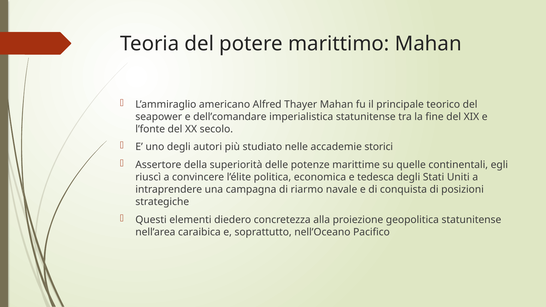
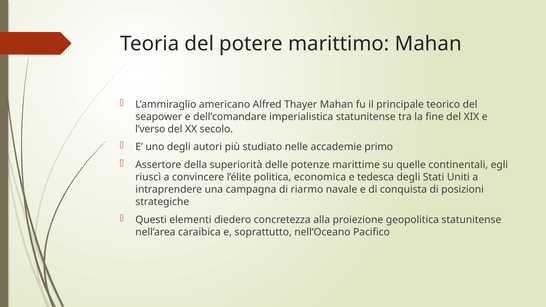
l’fonte: l’fonte -> l’verso (150, 129)
storici: storici -> primo (379, 147)
